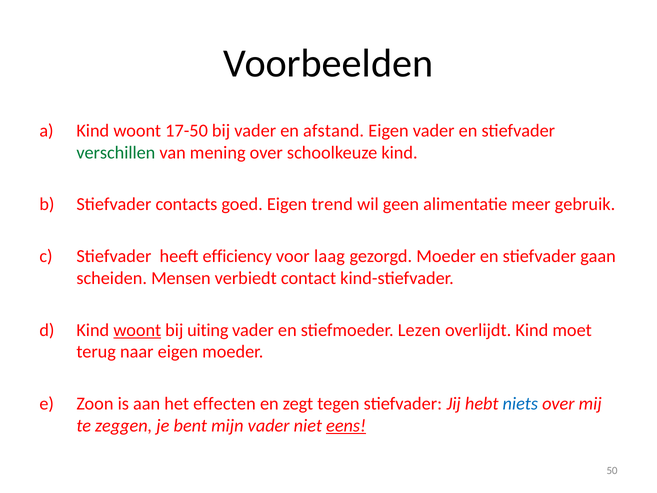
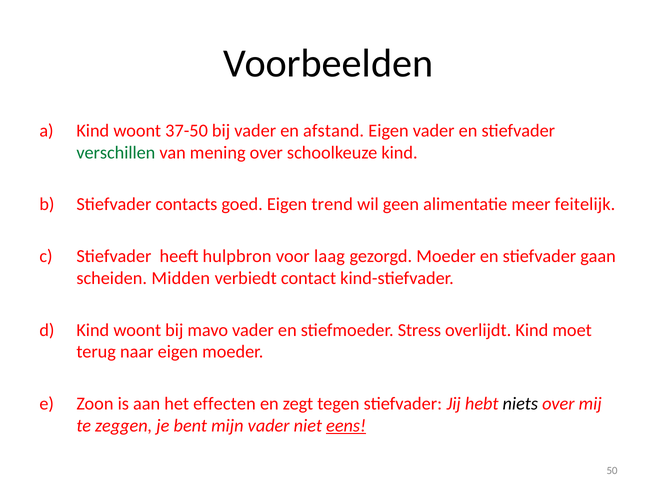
17-50: 17-50 -> 37-50 (187, 130)
gebruik: gebruik -> feitelijk (585, 204)
efficiency: efficiency -> hulpbron (237, 256)
Mensen: Mensen -> Midden (181, 278)
woont underline: present -> none (137, 330)
uiting: uiting -> mavo (208, 330)
Lezen: Lezen -> Stress (419, 330)
niets colour: blue -> black (520, 404)
